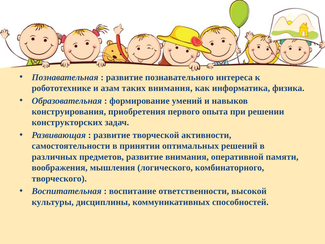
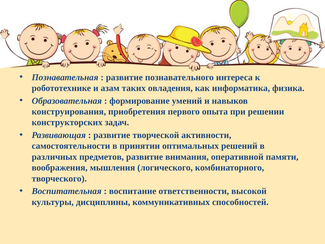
таких внимания: внимания -> овладения (170, 88)
